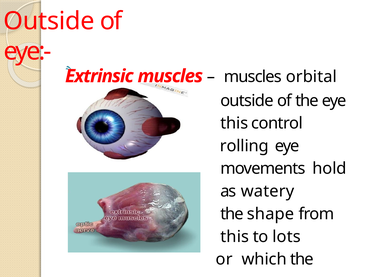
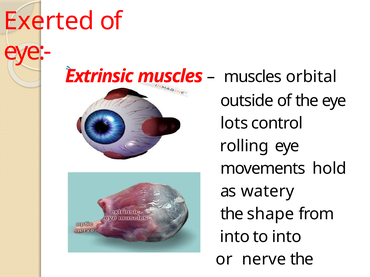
Outside: Outside -> Exerted (49, 21)
this: this -> lots (234, 123)
this: this -> into (235, 237)
to lots: lots -> into (287, 237)
which: which -> nerve (264, 260)
